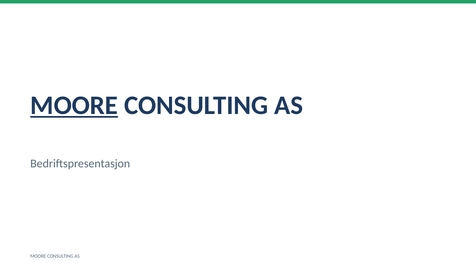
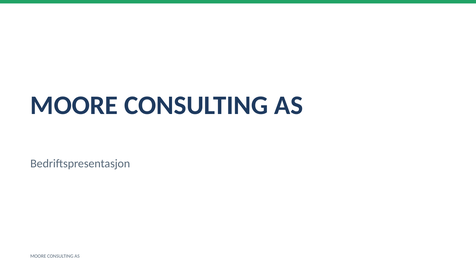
MOORE underline: present -> none (74, 106)
